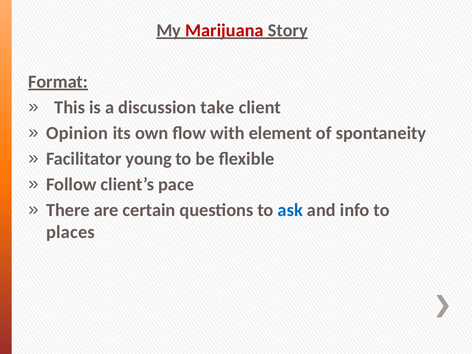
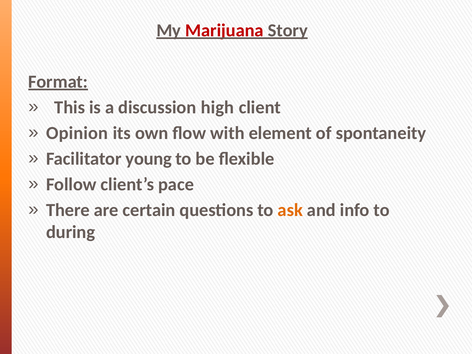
take: take -> high (217, 107)
ask colour: blue -> orange (290, 210)
places: places -> during (71, 232)
